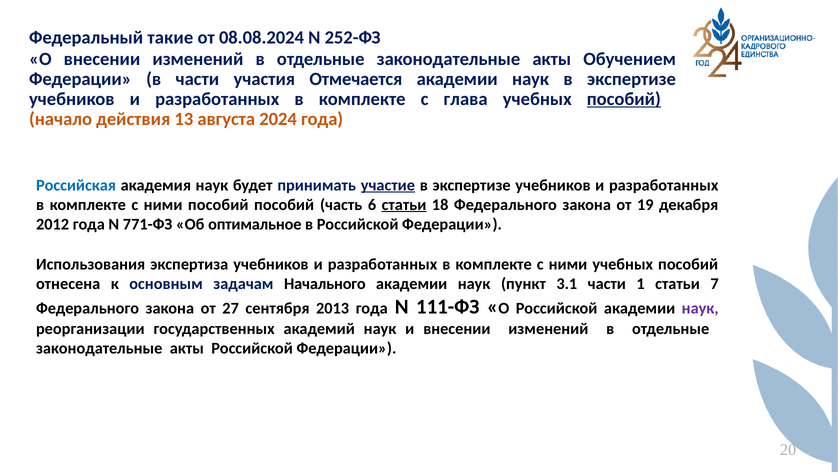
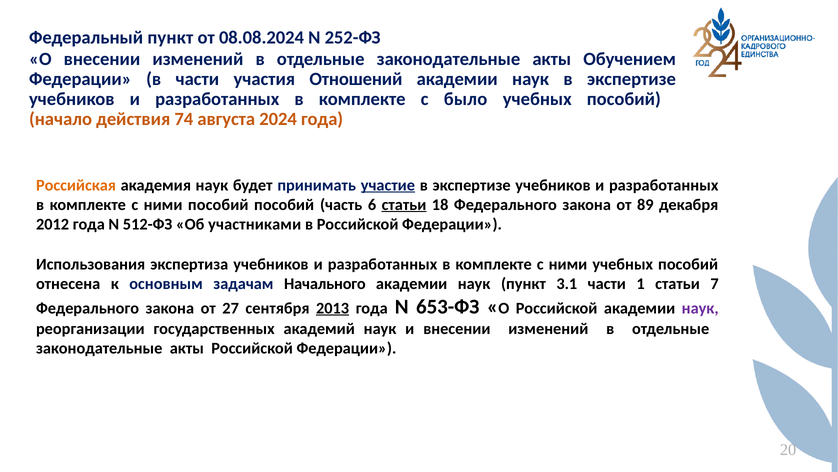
Федеральный такие: такие -> пункт (170, 38)
Отмечается: Отмечается -> Отношений (356, 79)
глава: глава -> было (466, 99)
пособий underline: present -> none (624, 99)
13: 13 -> 74 (184, 119)
Российская colour: blue -> orange (76, 185)
19: 19 -> 89 (645, 204)
771-ФЗ: 771-ФЗ -> 512-ФЗ (148, 224)
оптимальное: оптимальное -> участниками (255, 224)
2013 underline: none -> present (333, 308)
111-ФЗ: 111-ФЗ -> 653-ФЗ (448, 306)
